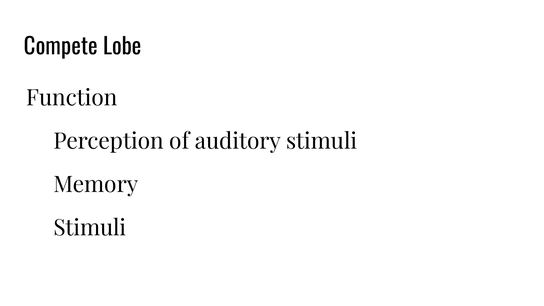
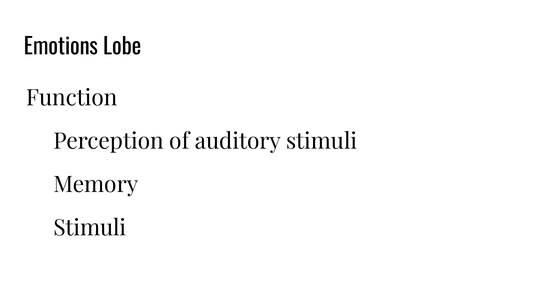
Compete: Compete -> Emotions (61, 47)
